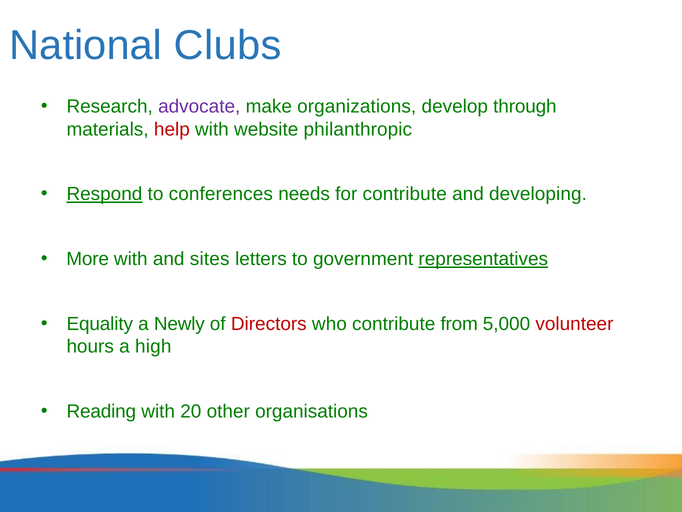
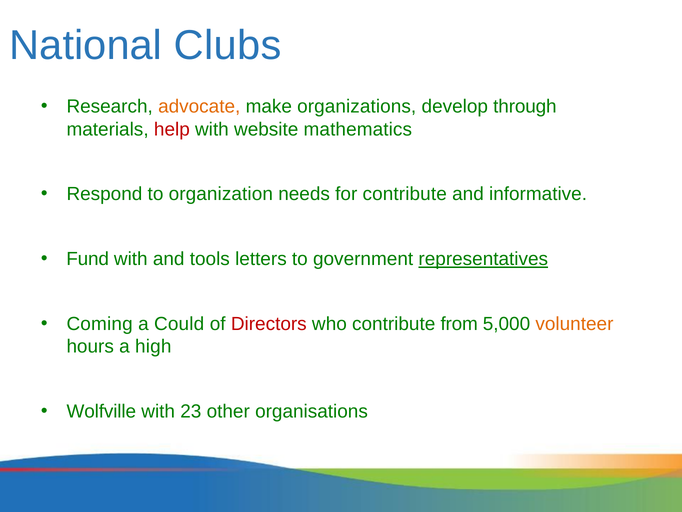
advocate colour: purple -> orange (199, 106)
philanthropic: philanthropic -> mathematics (358, 129)
Respond underline: present -> none (104, 194)
conferences: conferences -> organization (221, 194)
developing: developing -> informative (538, 194)
More: More -> Fund (88, 259)
sites: sites -> tools (210, 259)
Equality: Equality -> Coming (100, 324)
Newly: Newly -> Could (179, 324)
volunteer colour: red -> orange (574, 324)
Reading: Reading -> Wolfville (101, 411)
20: 20 -> 23 (191, 411)
